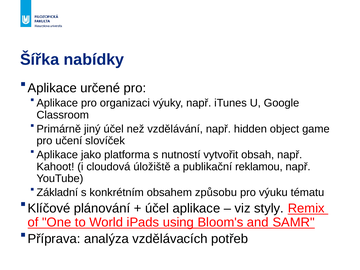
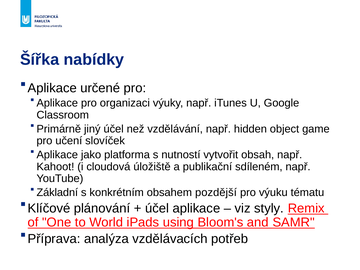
reklamou: reklamou -> sdíleném (259, 167)
způsobu: způsobu -> pozdější (216, 193)
